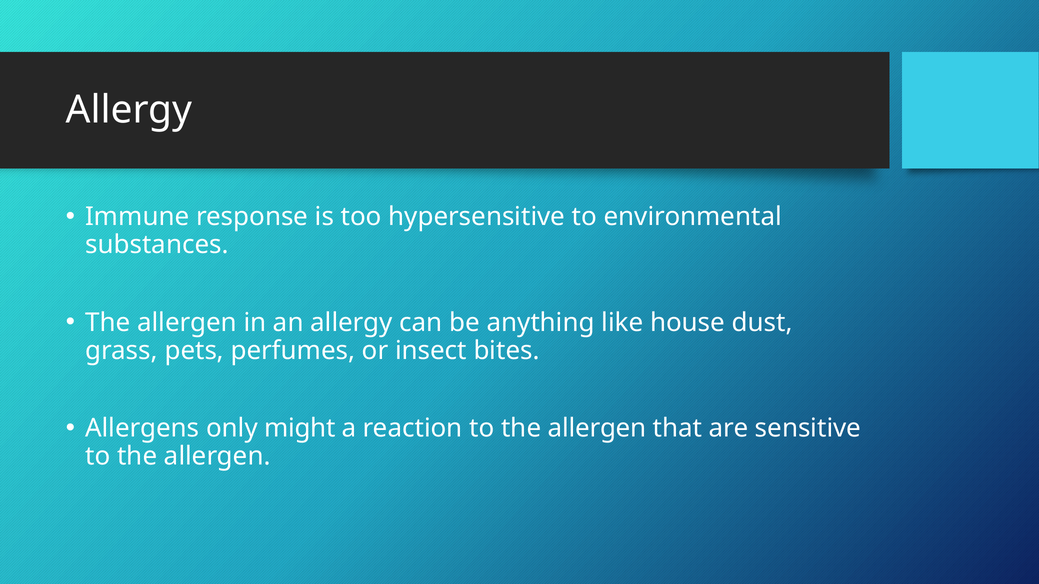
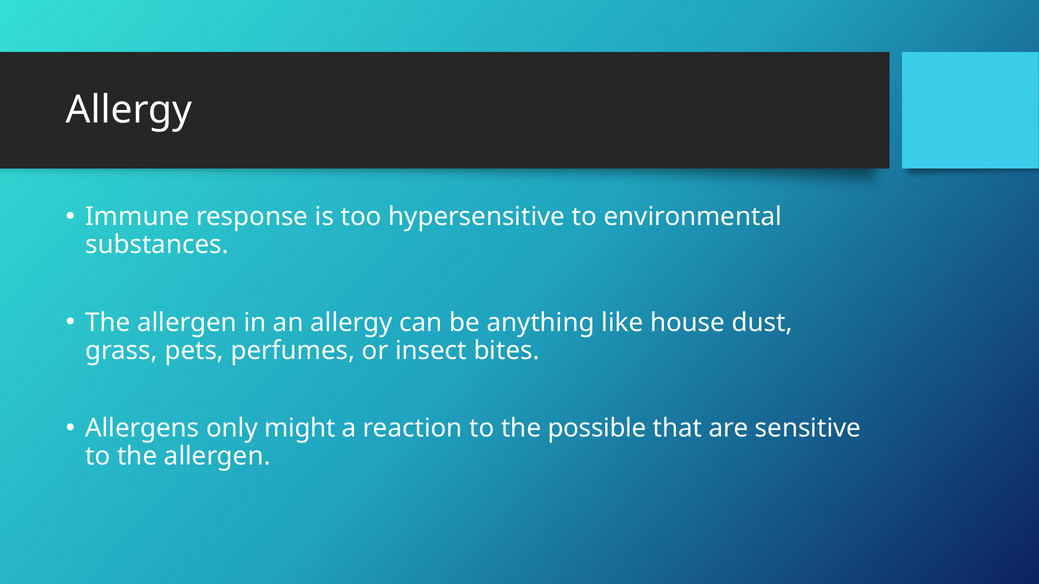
reaction to the allergen: allergen -> possible (597, 428)
